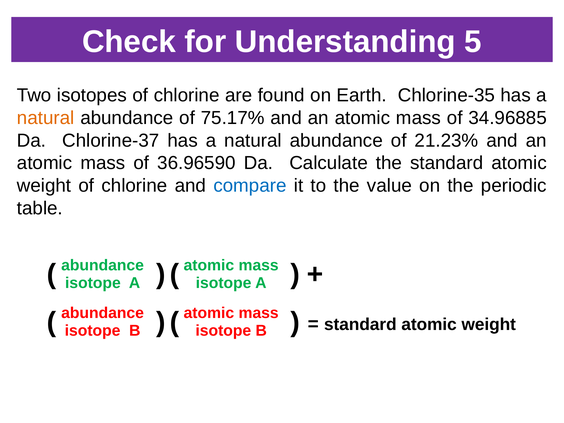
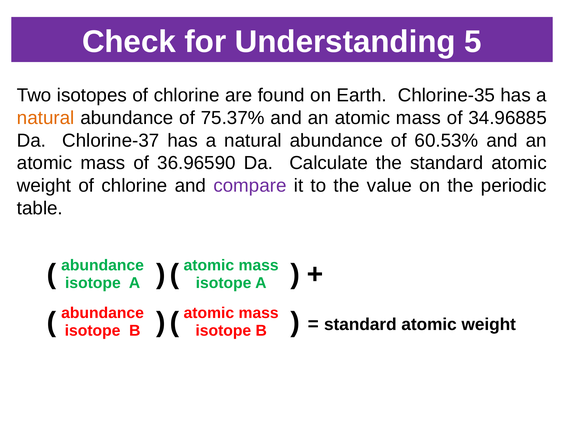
75.17%: 75.17% -> 75.37% (233, 118)
21.23%: 21.23% -> 60.53% (446, 141)
compare colour: blue -> purple (250, 186)
